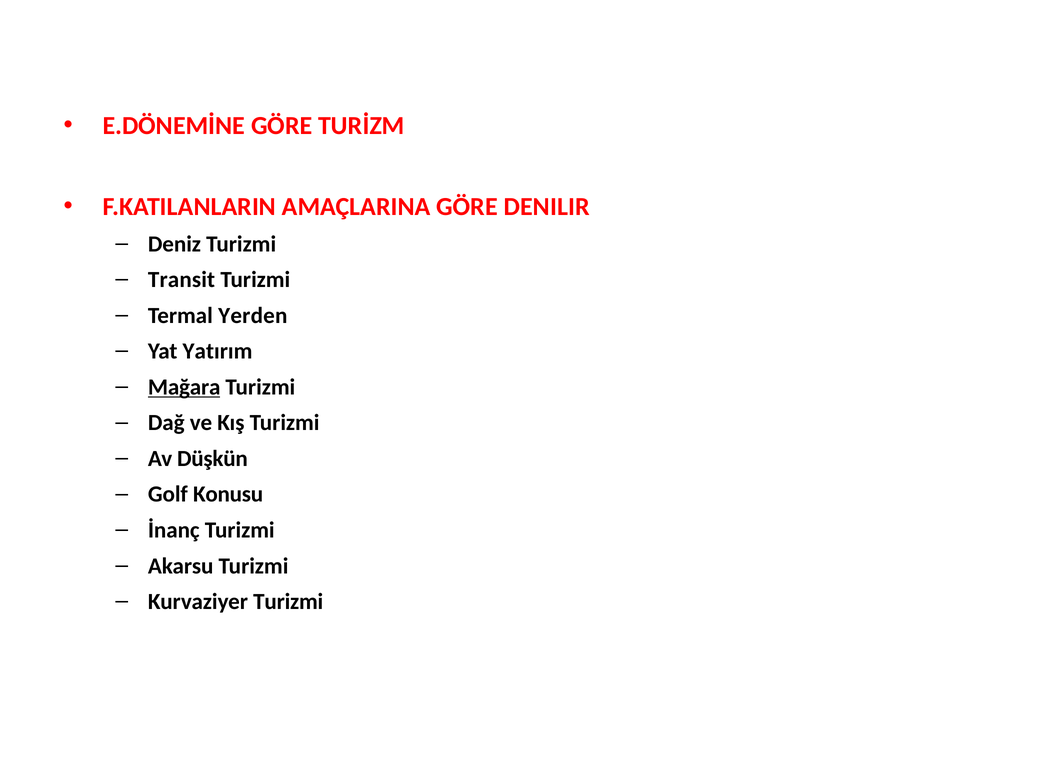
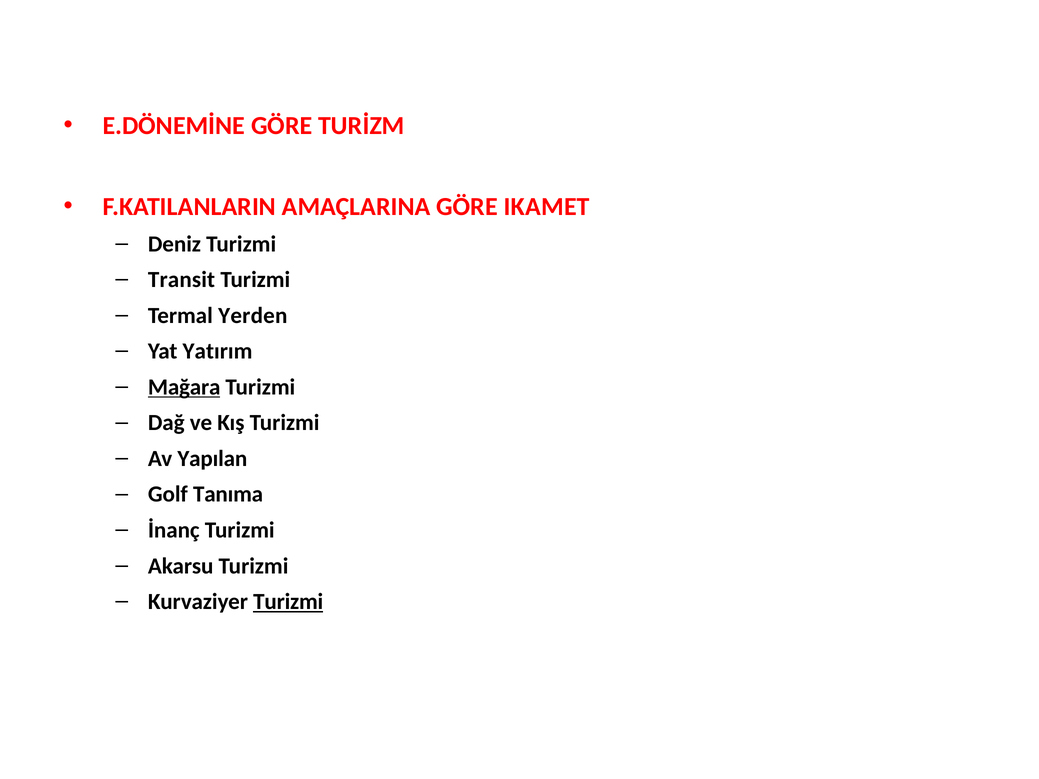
DENILIR: DENILIR -> IKAMET (547, 207)
Düşkün: Düşkün -> Yapılan (212, 459)
Konusu: Konusu -> Tanıma (228, 495)
Turizmi underline: none -> present (288, 602)
